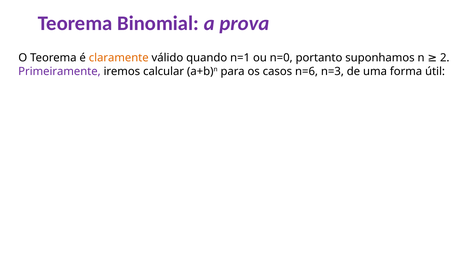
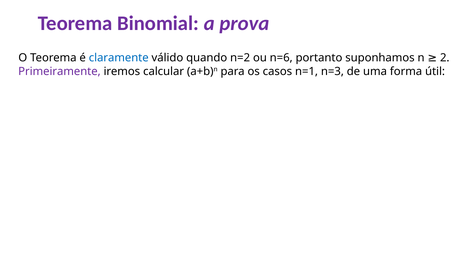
claramente colour: orange -> blue (119, 58)
n=1: n=1 -> n=2 (240, 58)
n=0: n=0 -> n=6 (281, 58)
n=6: n=6 -> n=1 (307, 71)
